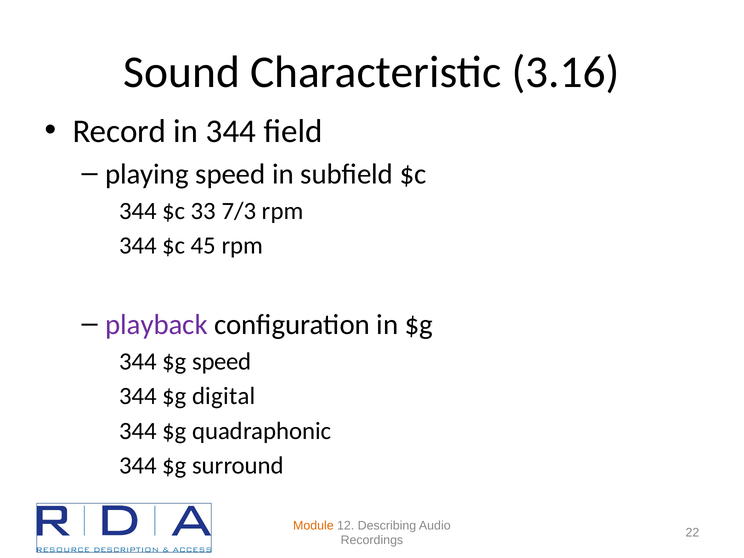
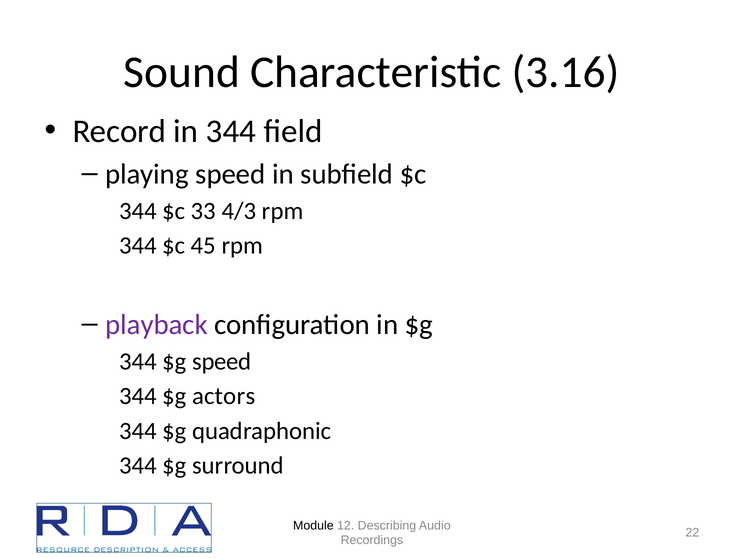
7/3: 7/3 -> 4/3 (239, 211)
digital: digital -> actors (224, 396)
Module colour: orange -> black (313, 525)
